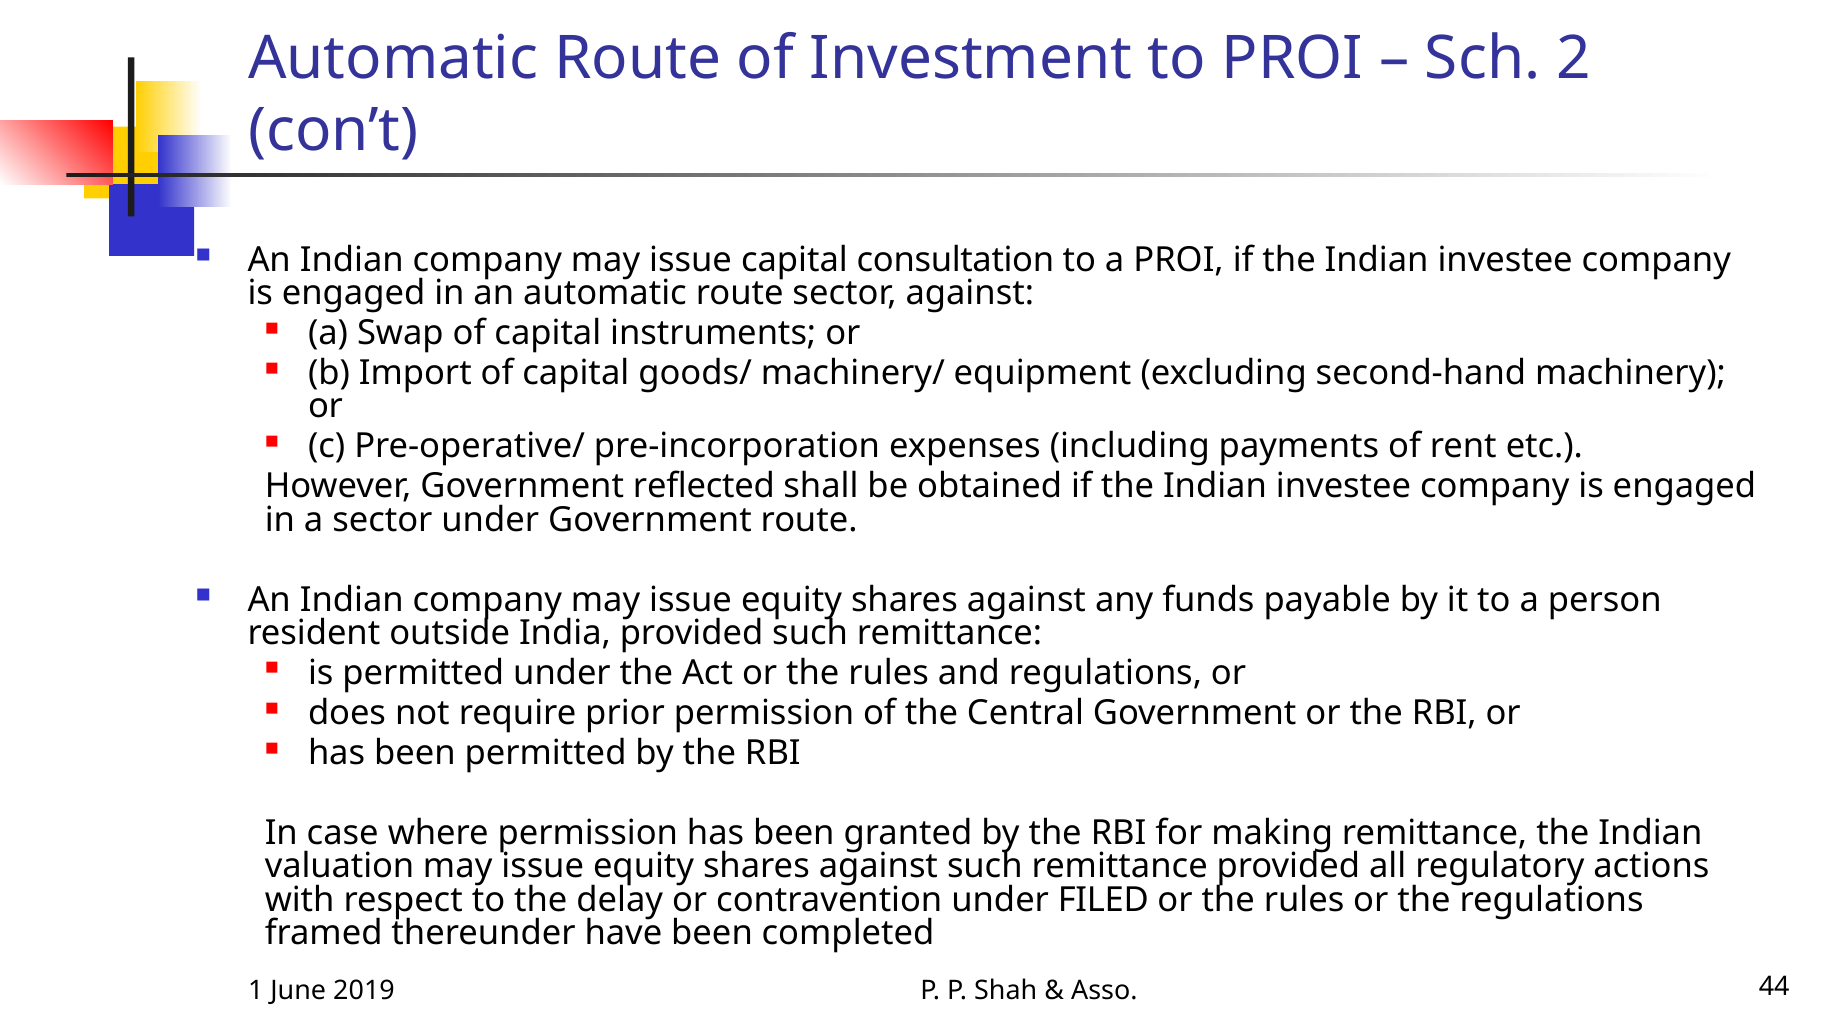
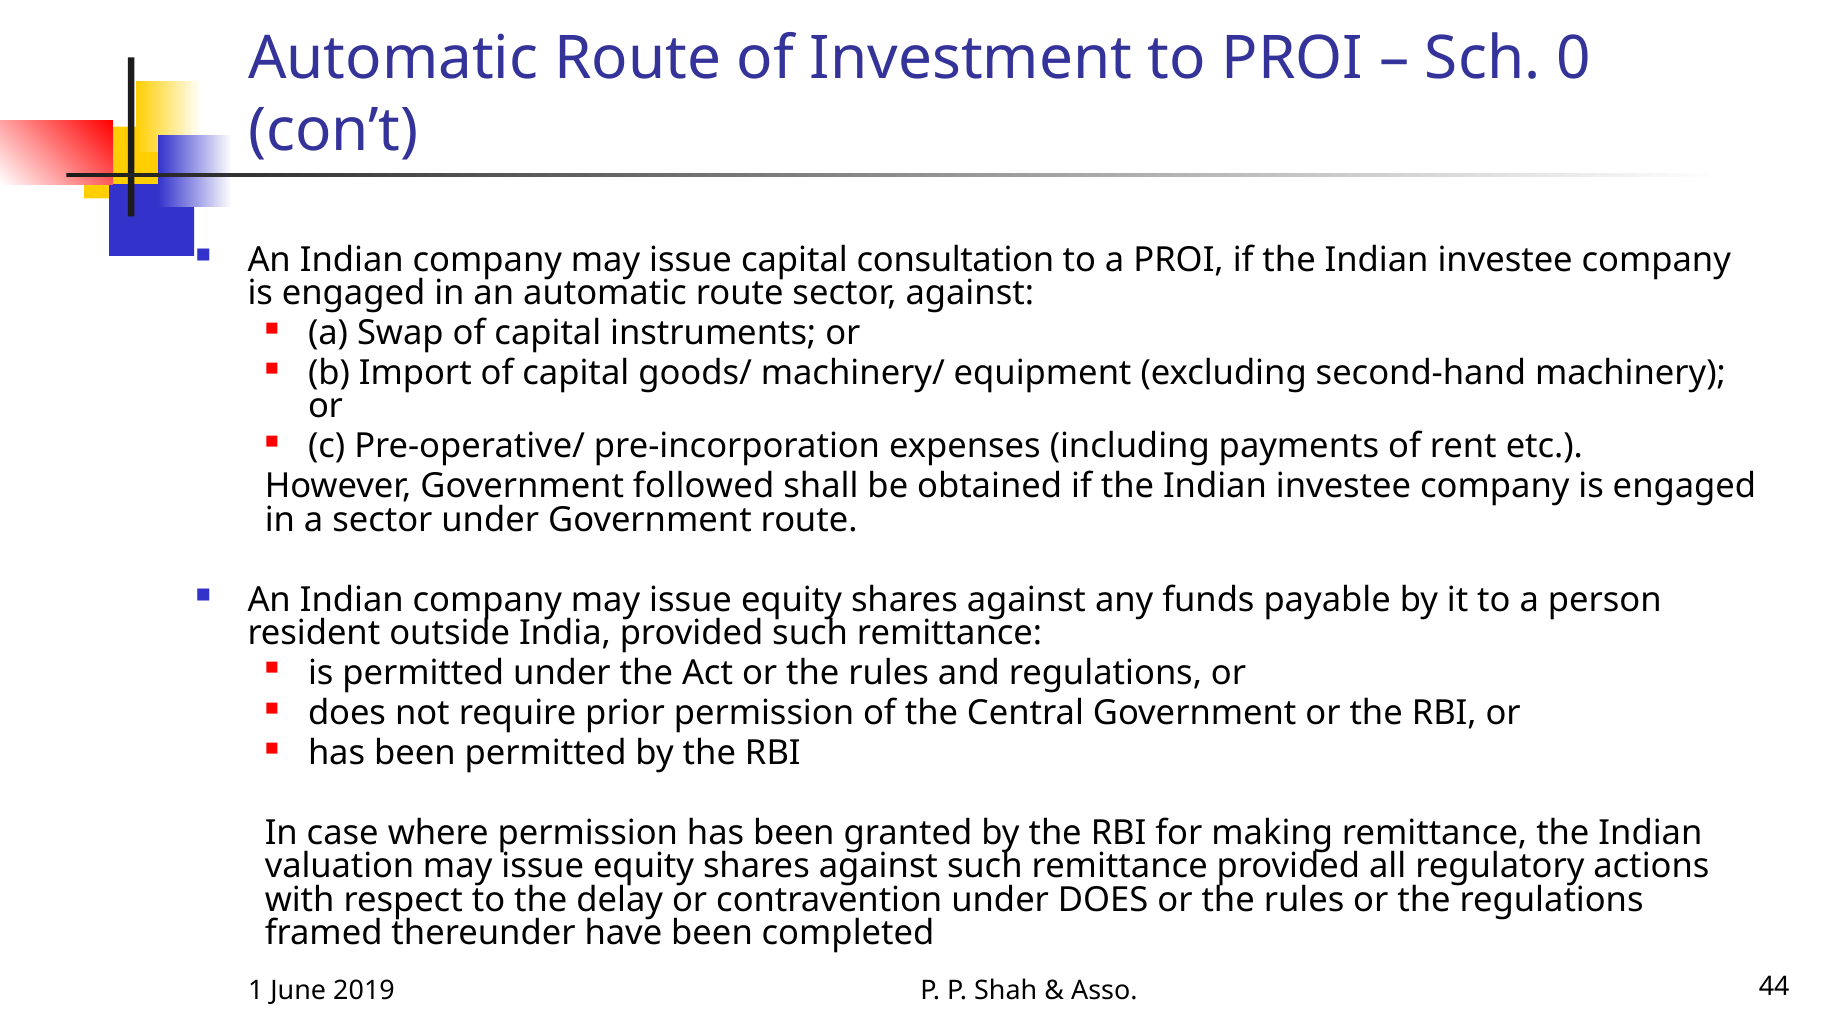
2: 2 -> 0 (1573, 58)
reflected: reflected -> followed (704, 487)
under FILED: FILED -> DOES (1103, 900)
